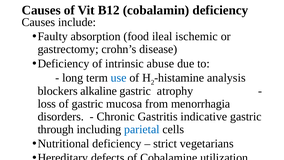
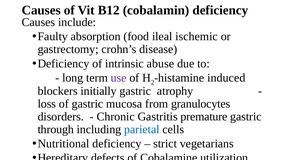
use colour: blue -> purple (119, 78)
analysis: analysis -> induced (226, 78)
alkaline: alkaline -> initially (99, 91)
menorrhagia: menorrhagia -> granulocytes (201, 104)
indicative: indicative -> premature (204, 116)
